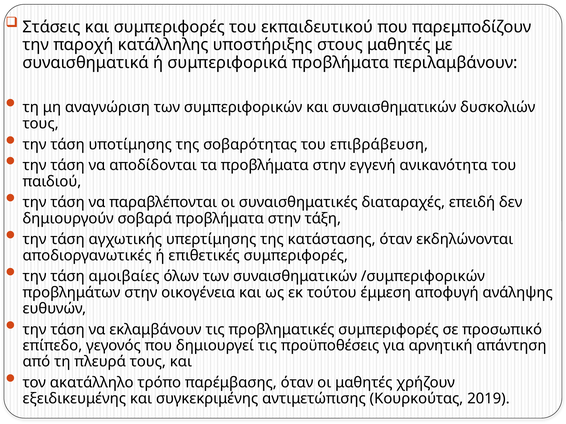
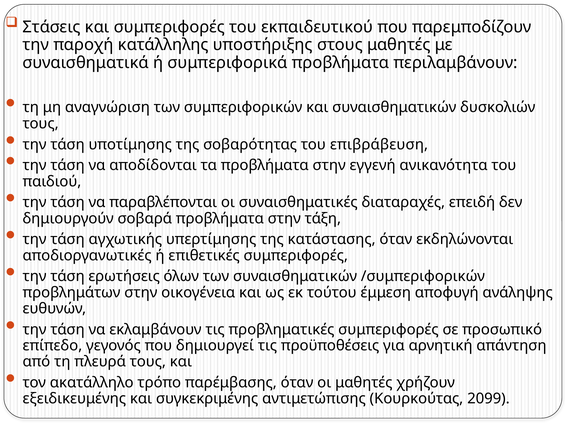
αμοιβαίες: αμοιβαίες -> ερωτήσεις (124, 277)
2019: 2019 -> 2099 (488, 399)
